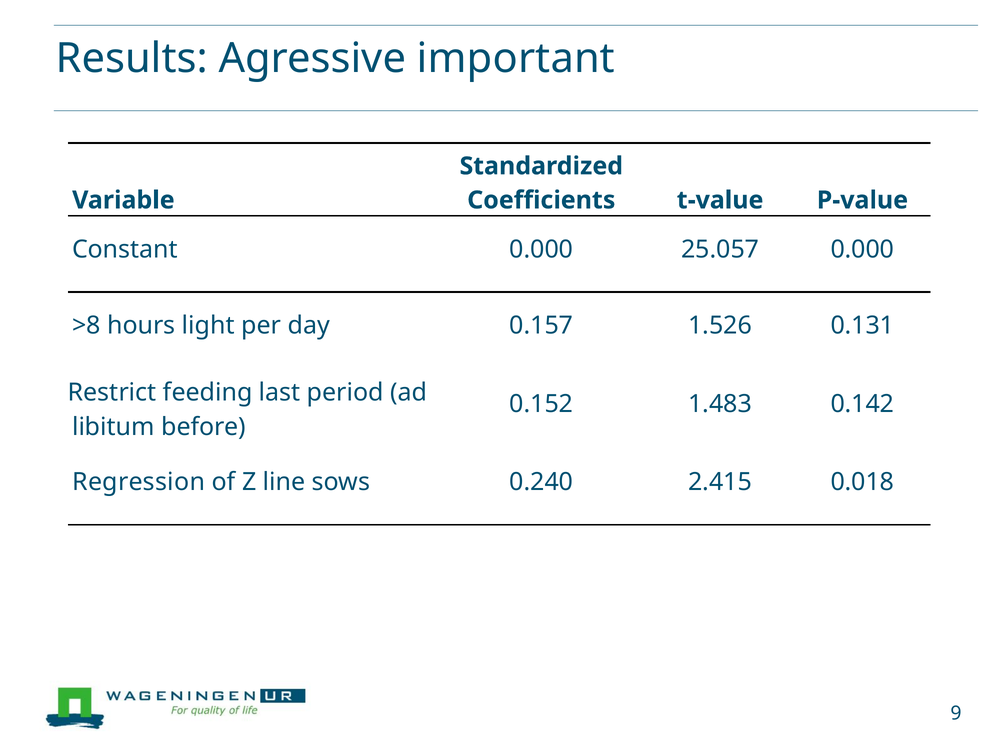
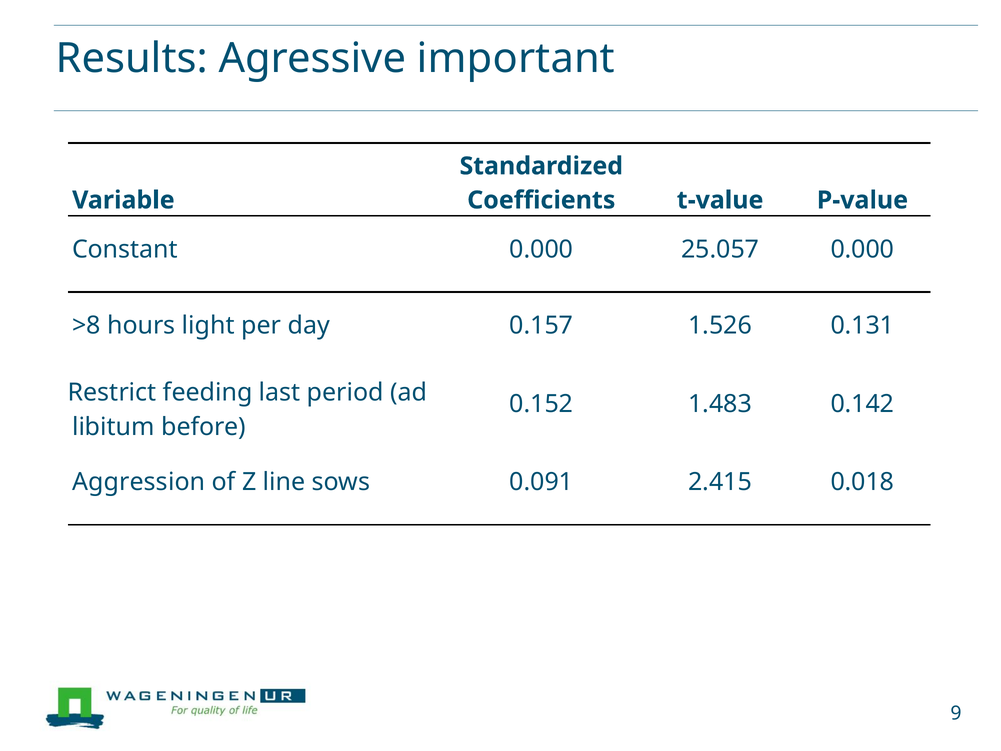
Regression: Regression -> Aggression (139, 482)
0.240: 0.240 -> 0.091 (541, 482)
